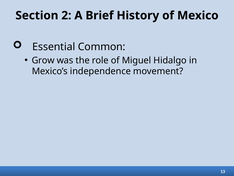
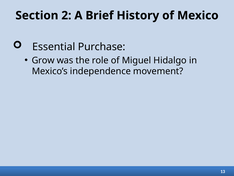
Common: Common -> Purchase (102, 47)
